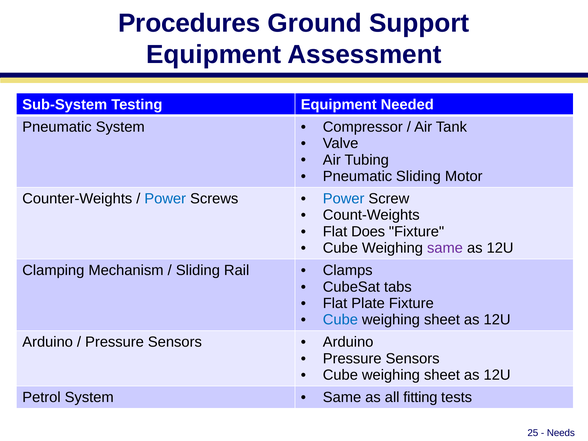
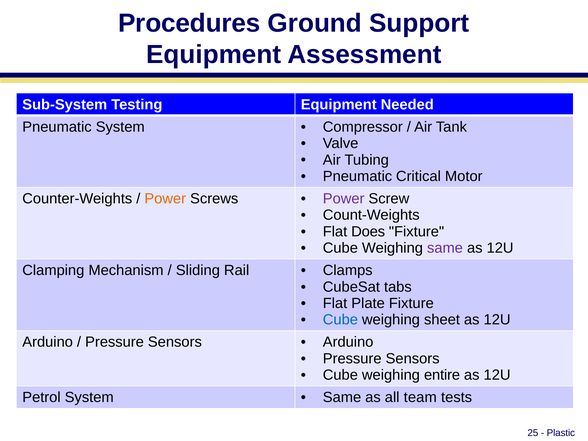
Pneumatic Sliding: Sliding -> Critical (418, 176)
Power colour: blue -> orange (165, 199)
Power colour: blue -> purple (344, 199)
sheet: sheet -> entire (442, 375)
fitting: fitting -> team (420, 397)
Needs: Needs -> Plastic (561, 433)
